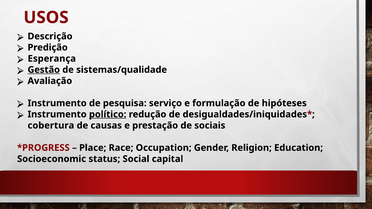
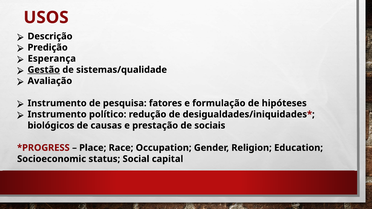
serviço: serviço -> fatores (165, 103)
político underline: present -> none (108, 114)
cobertura: cobertura -> biológicos (51, 126)
